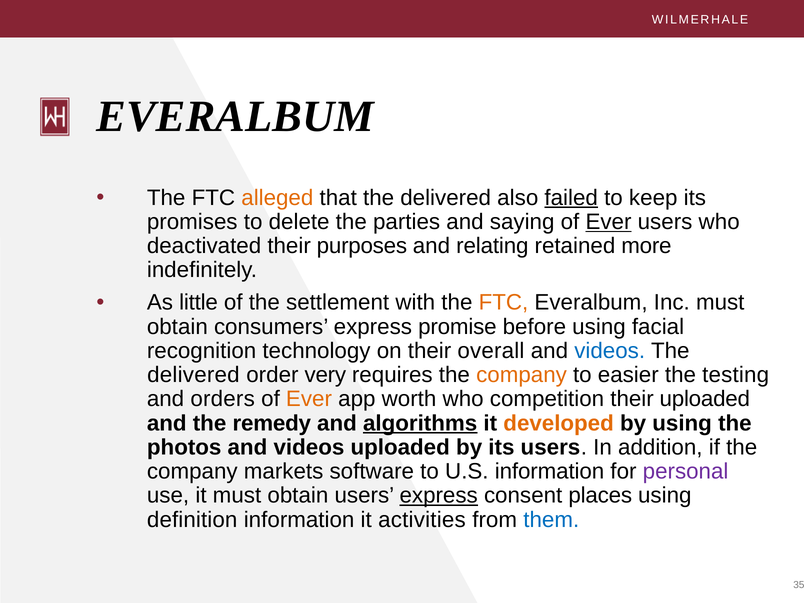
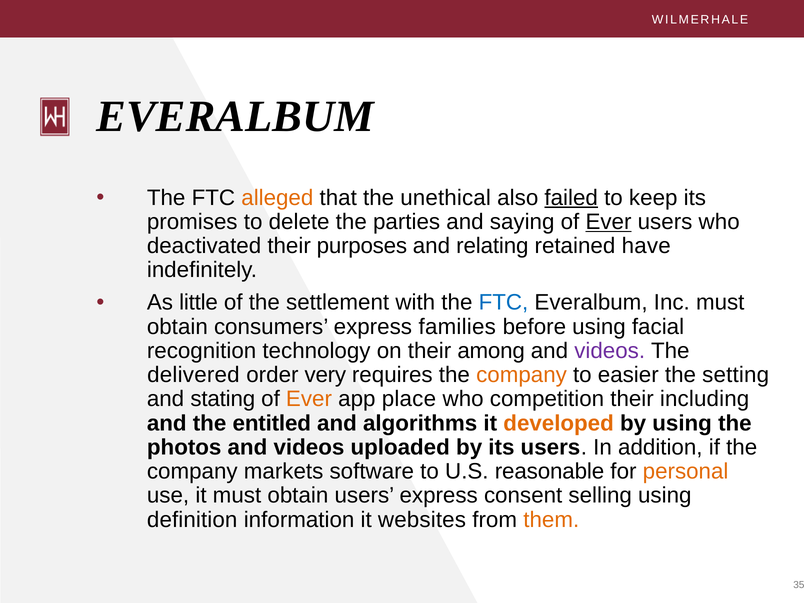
that the delivered: delivered -> unethical (446, 198)
more: more -> have (646, 246)
FTC colour: orange -> blue (503, 303)
promise: promise -> families (457, 327)
overall: overall -> among (491, 351)
videos colour: blue -> purple (610, 351)
testing: testing -> setting (736, 375)
orders: orders -> stating (223, 399)
worth: worth -> place (409, 399)
their uploaded: uploaded -> including (705, 399)
remedy: remedy -> entitled (272, 423)
algorithms underline: present -> none (420, 423)
U.S information: information -> reasonable (550, 471)
personal colour: purple -> orange (686, 471)
express underline: present -> none (439, 496)
places: places -> selling (600, 496)
activities: activities -> websites (422, 520)
them colour: blue -> orange (551, 520)
